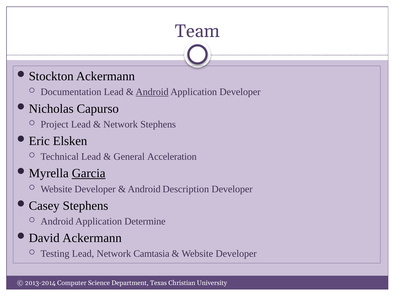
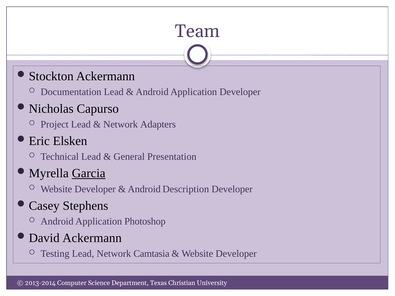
Android underline: present -> none (152, 92)
Network Stephens: Stephens -> Adapters (158, 124)
Acceleration: Acceleration -> Presentation (172, 157)
Determine: Determine -> Photoshop (145, 222)
